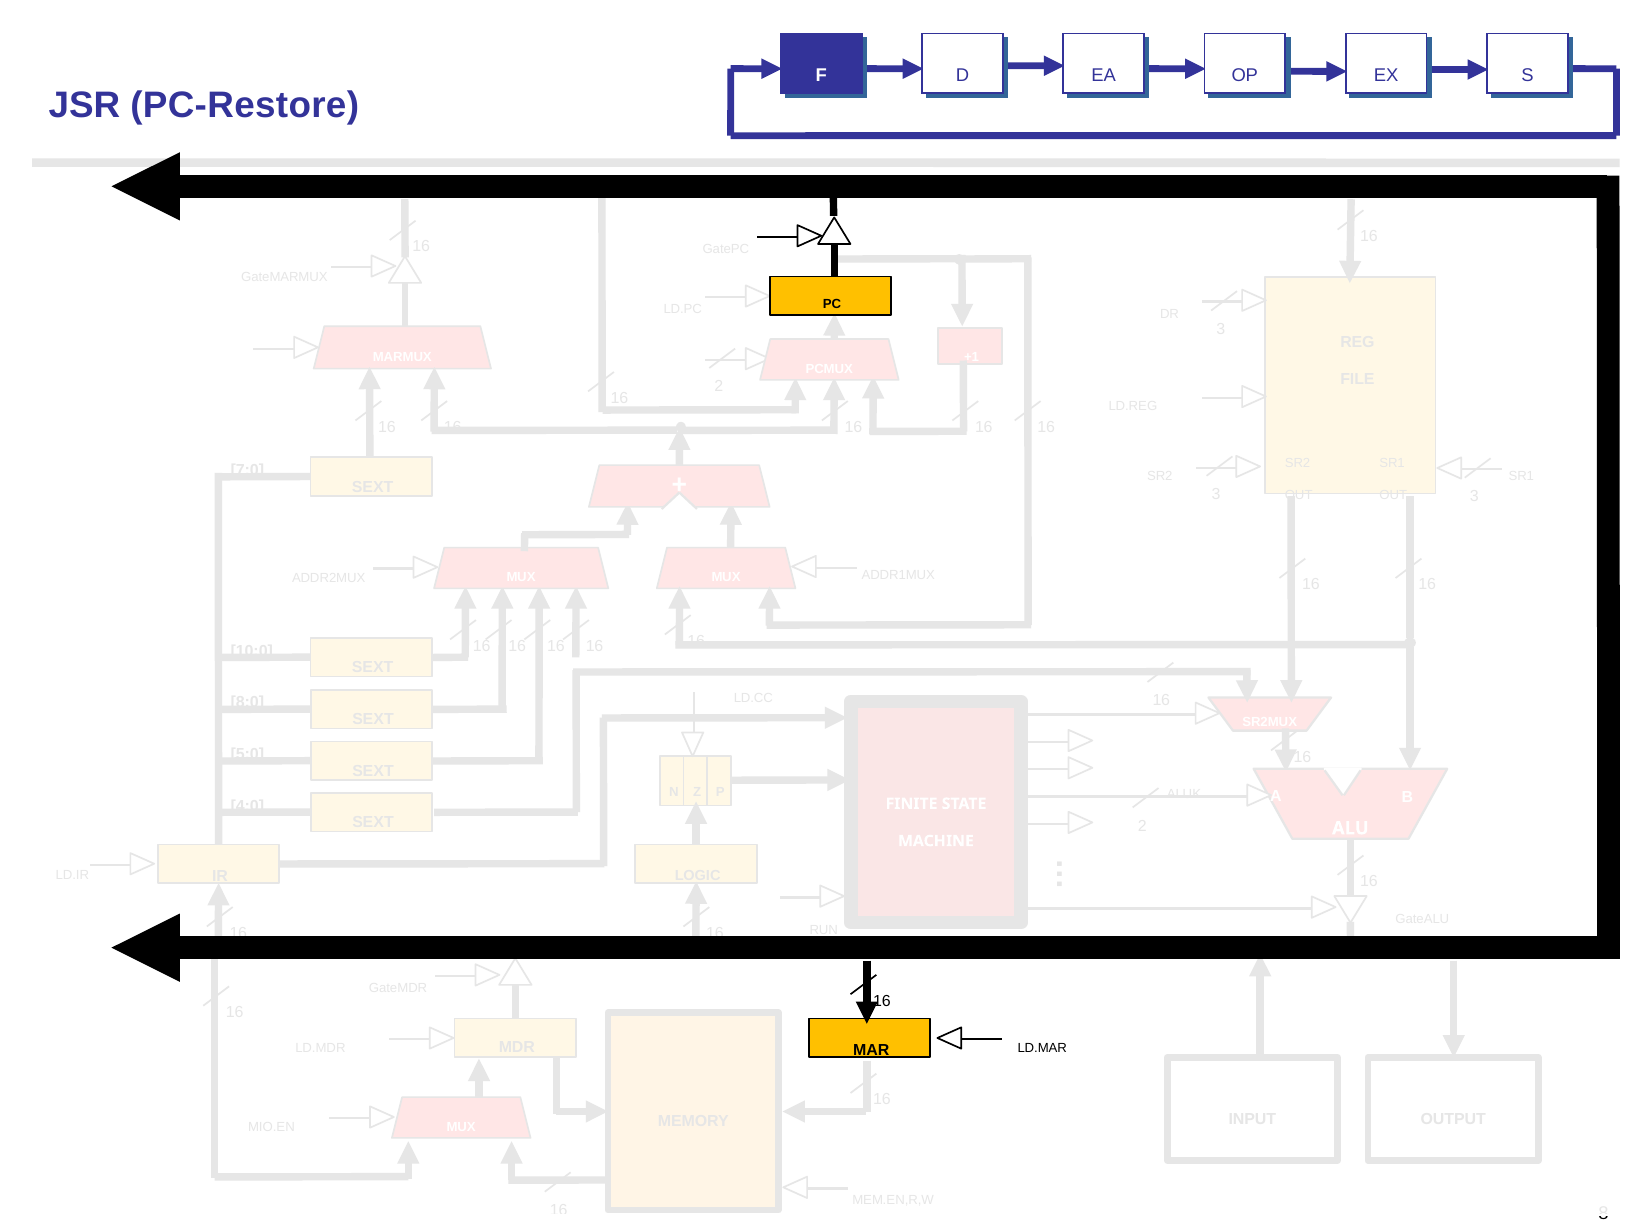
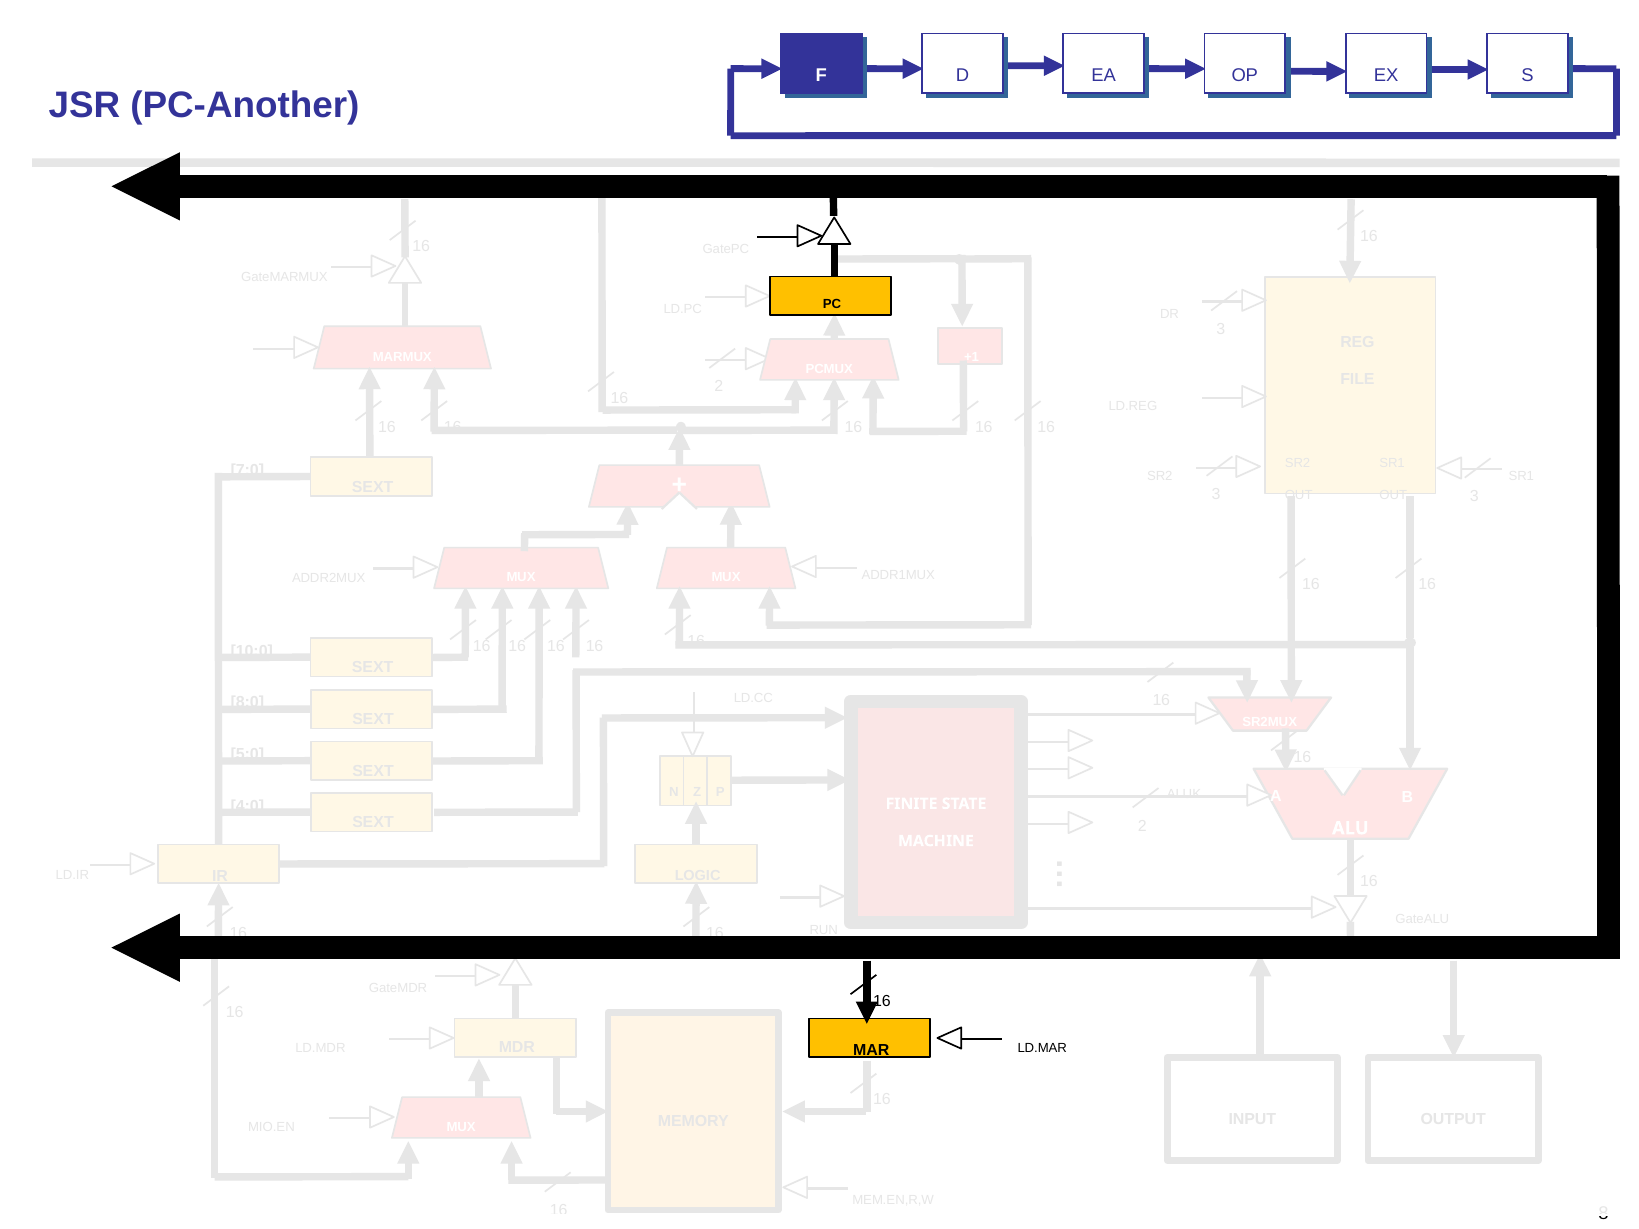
PC-Restore: PC-Restore -> PC-Another (245, 105)
